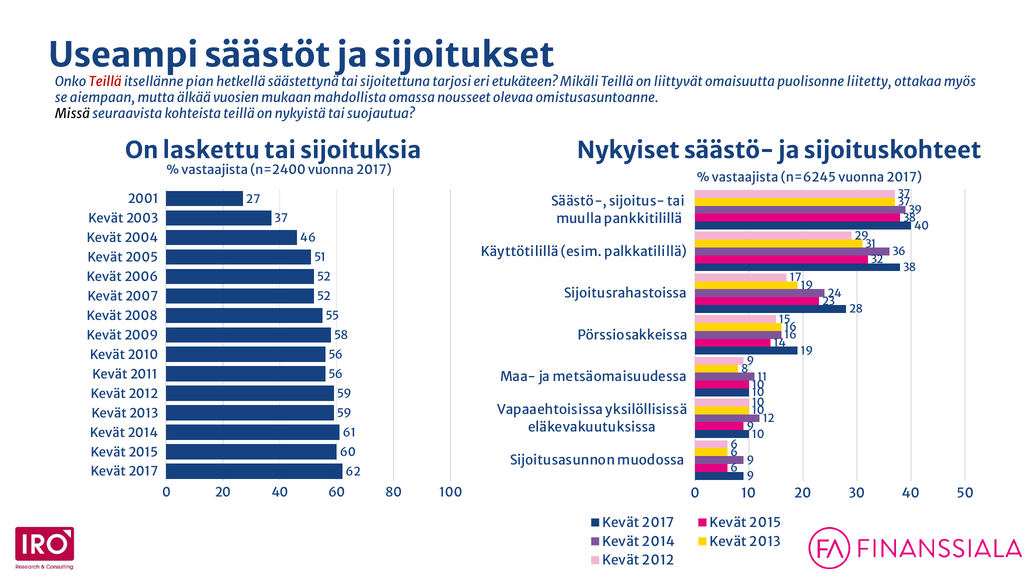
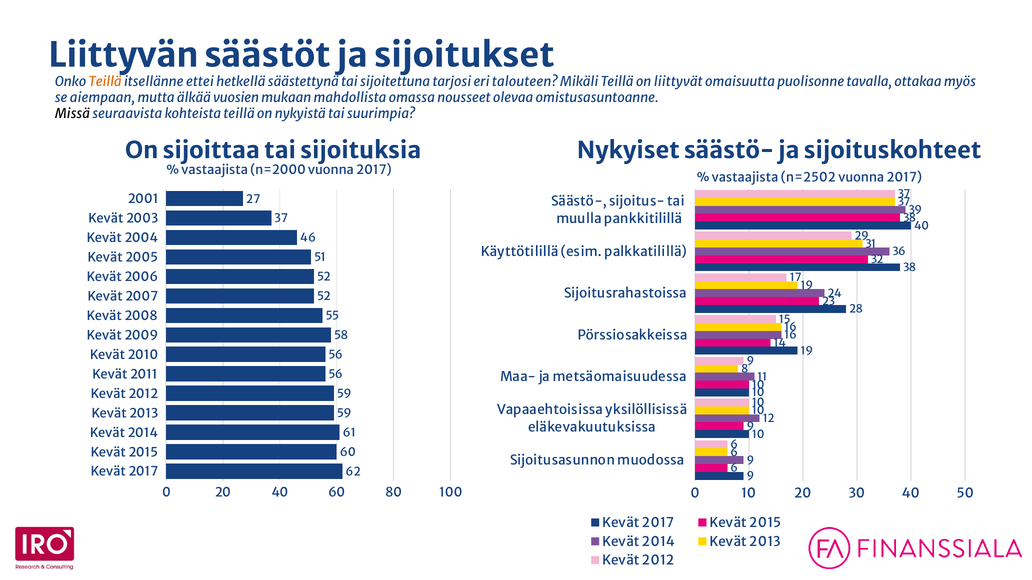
Useampi: Useampi -> Liittyvän (123, 55)
Teillä colour: red -> orange (105, 82)
pian: pian -> ettei (200, 82)
etukäteen: etukäteen -> talouteen (525, 82)
liitetty: liitetty -> tavalla (869, 82)
suojautua: suojautua -> suurimpia (381, 114)
laskettu: laskettu -> sijoittaa (211, 151)
n=2400: n=2400 -> n=2000 (278, 170)
n=6245: n=6245 -> n=2502 (808, 177)
